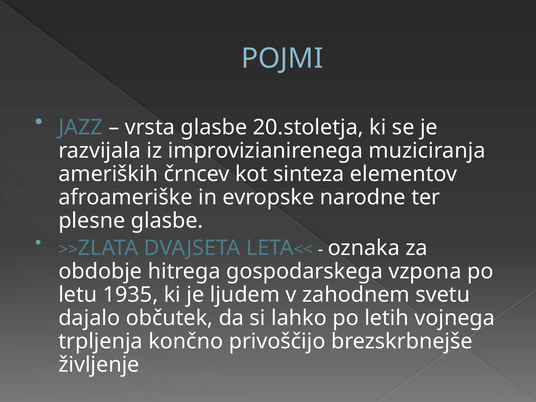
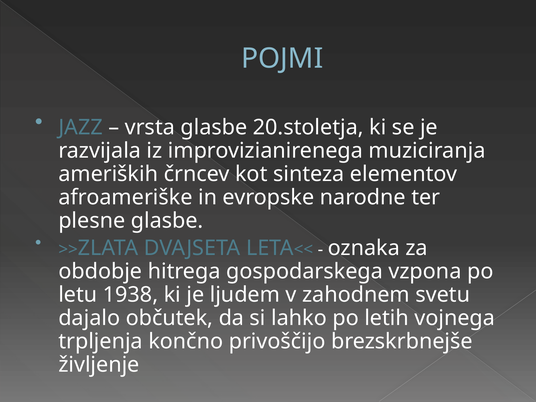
1935: 1935 -> 1938 (131, 295)
